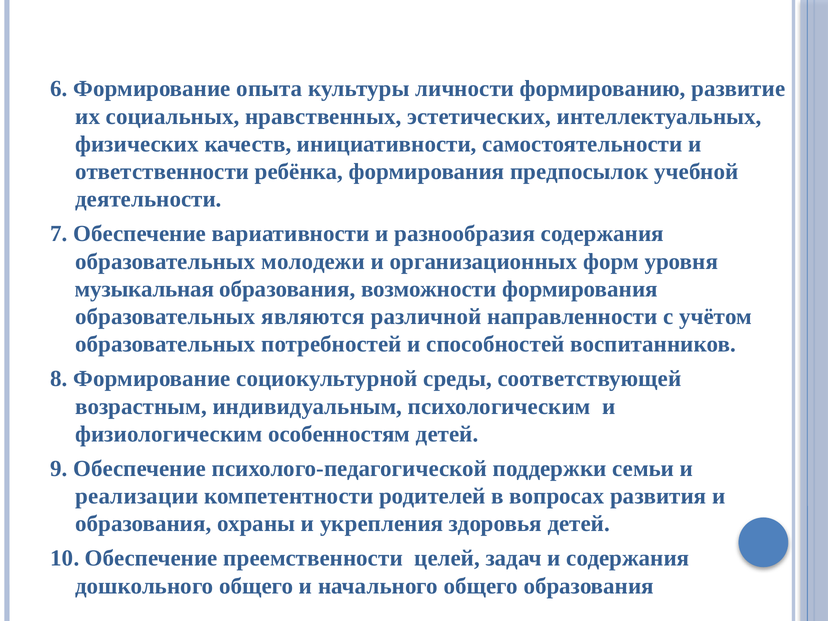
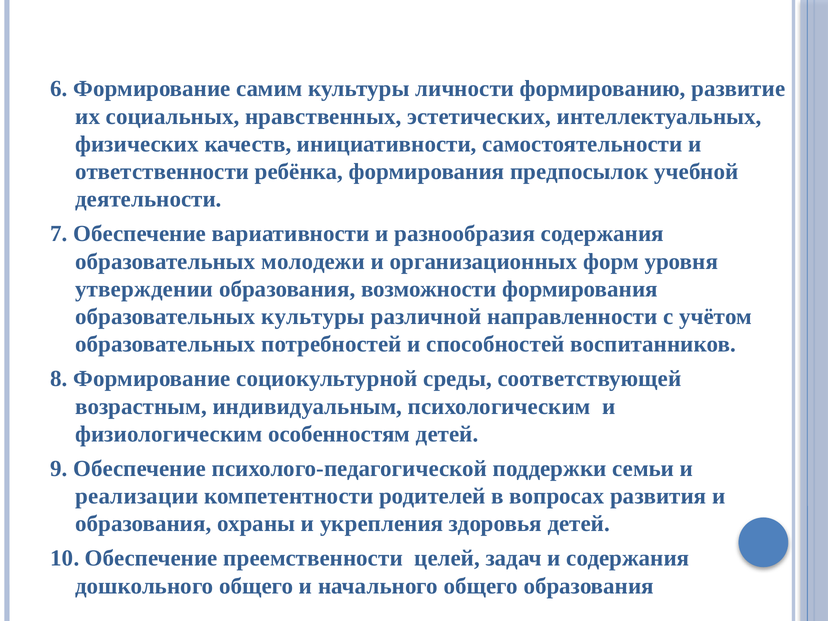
опыта: опыта -> самим (269, 89)
музыкальная: музыкальная -> утверждении (144, 289)
образовательных являются: являются -> культуры (313, 317)
